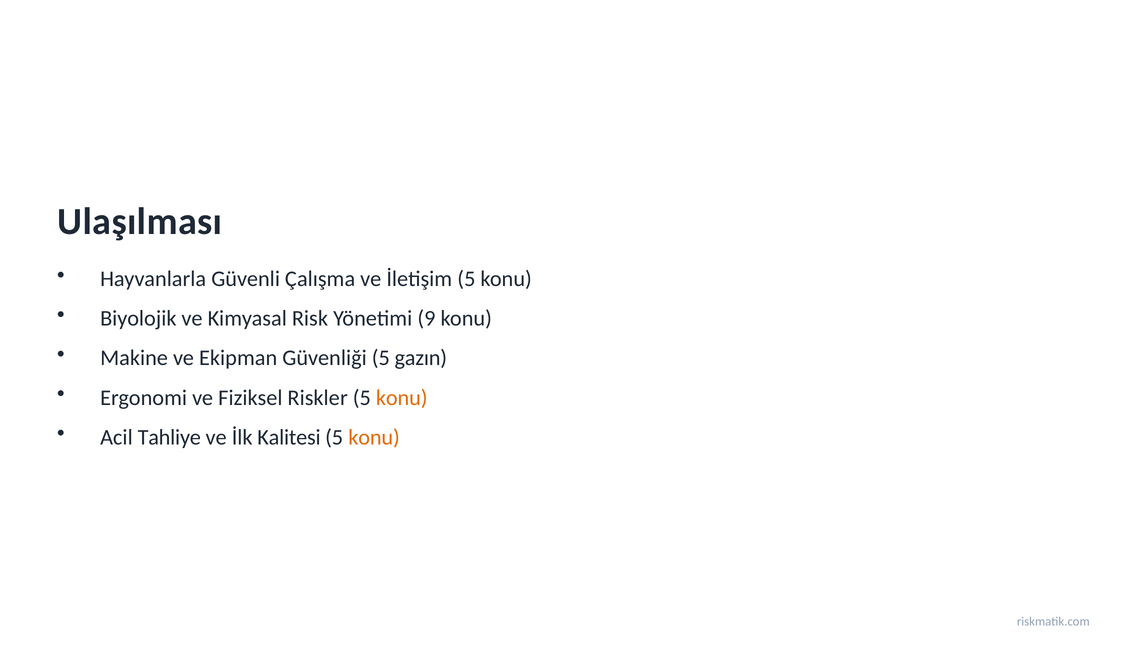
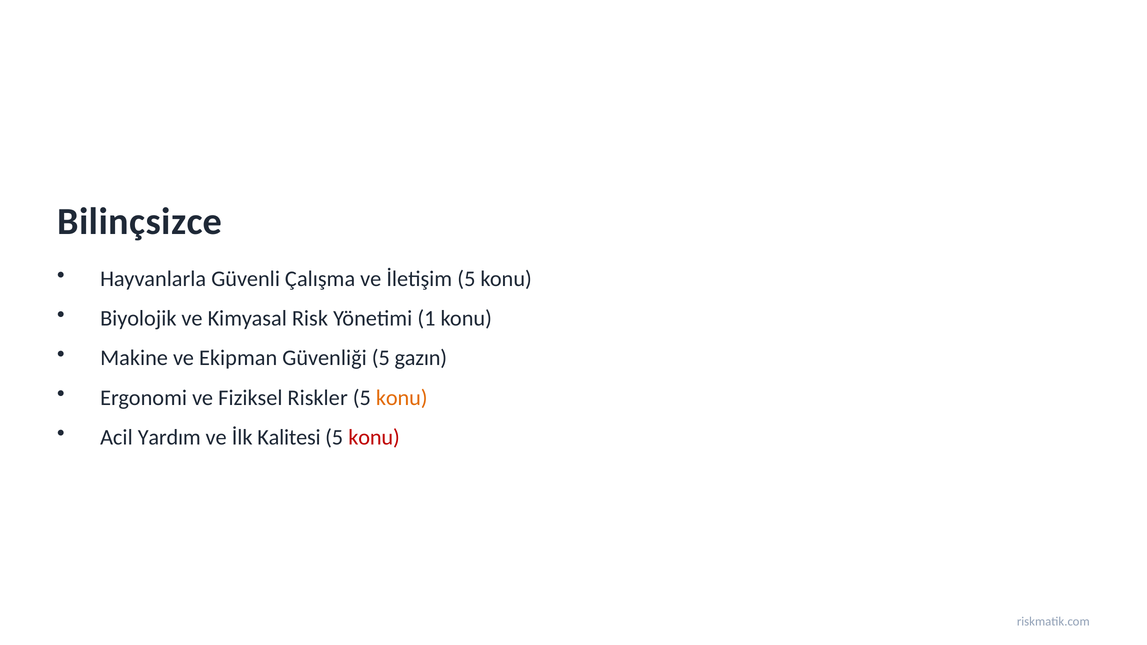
Ulaşılması: Ulaşılması -> Bilinçsizce (140, 222)
9: 9 -> 1 (426, 319)
Tahliye: Tahliye -> Yardım (169, 437)
konu colour: orange -> red (374, 437)
